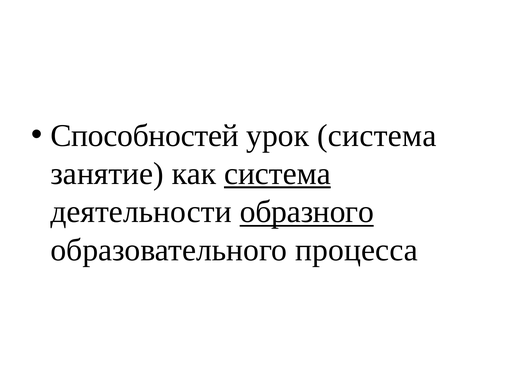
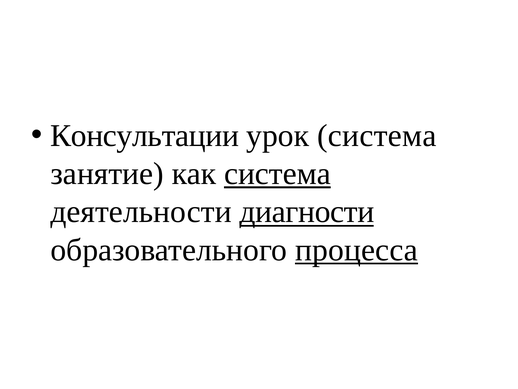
Способностей: Способностей -> Консультации (145, 135)
образного: образного -> диагности (307, 212)
процесса underline: none -> present (356, 250)
